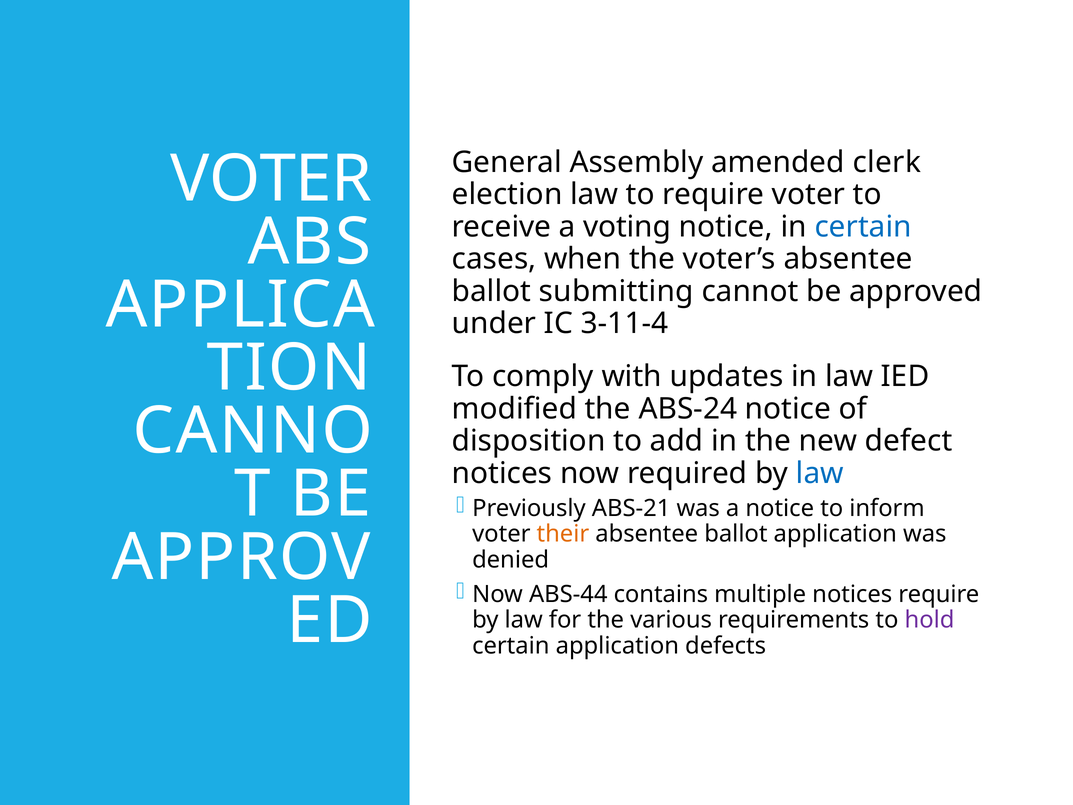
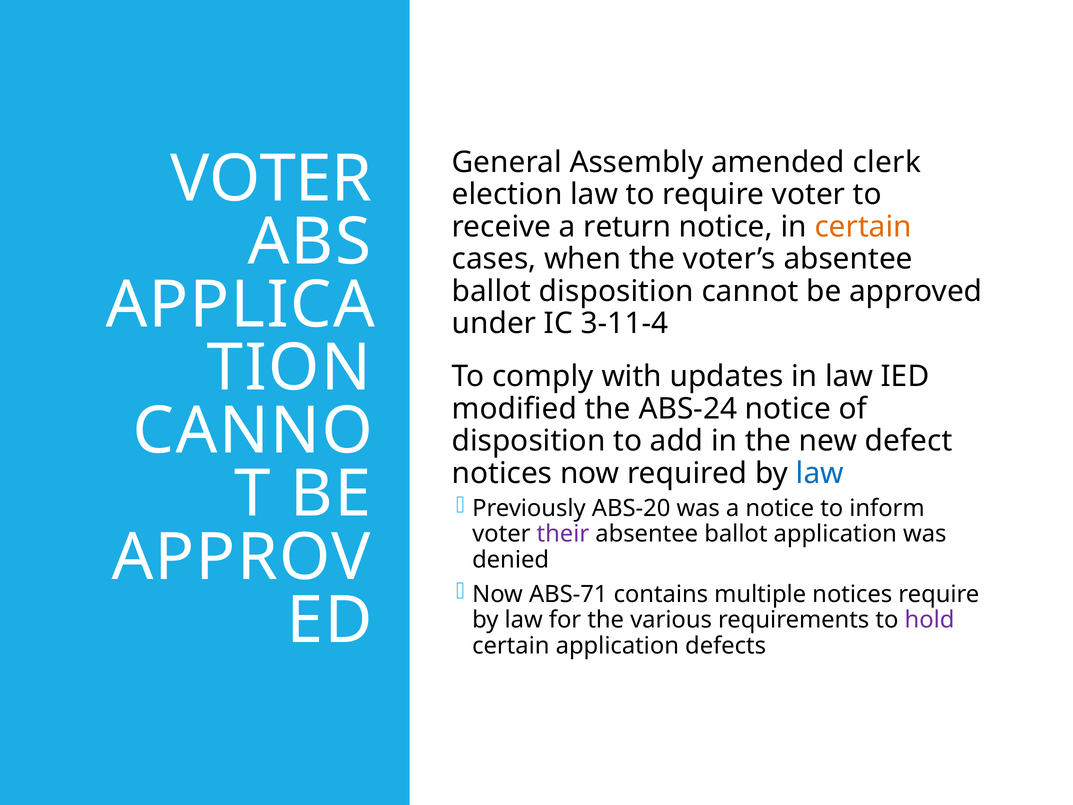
voting: voting -> return (627, 227)
certain colour: blue -> orange (863, 227)
ballot submitting: submitting -> disposition (616, 291)
ABS-21: ABS-21 -> ABS-20 (631, 508)
their colour: orange -> purple (563, 534)
ABS-44: ABS-44 -> ABS-71 (568, 594)
